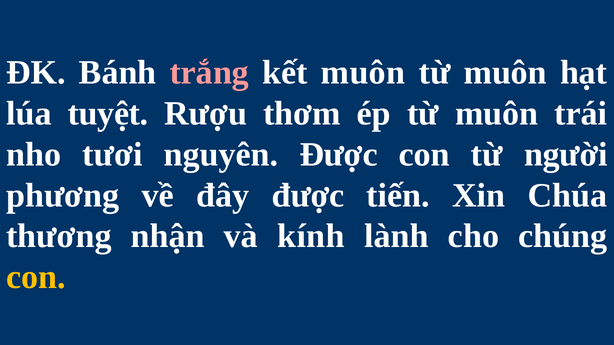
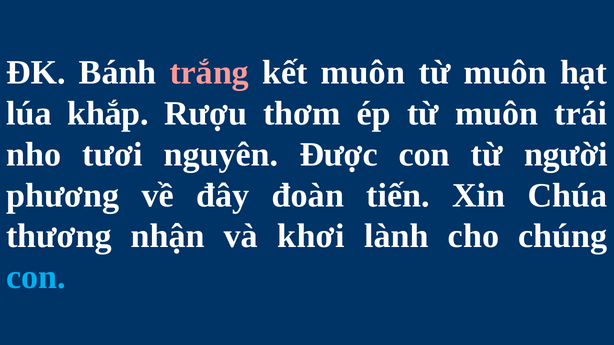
tuyệt: tuyệt -> khắp (108, 114)
đây được: được -> đoàn (308, 196)
kính: kính -> khơi (311, 236)
con colour: yellow -> light blue (36, 277)
